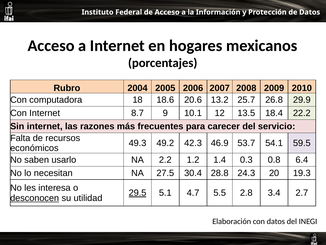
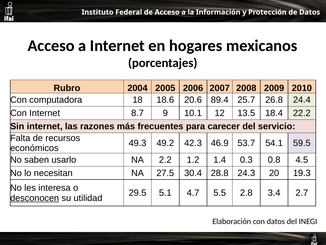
13.2: 13.2 -> 89.4 (220, 100)
29.9: 29.9 -> 24.4 (302, 100)
6.4: 6.4 -> 4.5 (302, 160)
29.5 underline: present -> none (138, 193)
